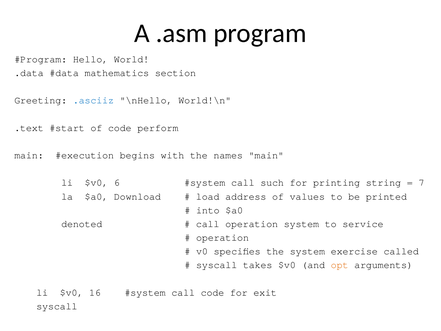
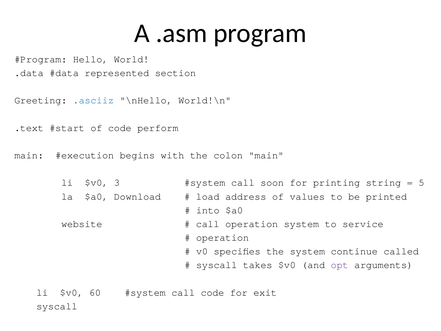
mathematics: mathematics -> represented (117, 73)
names: names -> colon (228, 155)
6: 6 -> 3 (117, 183)
such: such -> soon (272, 183)
7: 7 -> 5 (422, 183)
denoted: denoted -> website (82, 224)
exercise: exercise -> continue (354, 251)
opt colour: orange -> purple (340, 265)
16: 16 -> 60 (95, 292)
